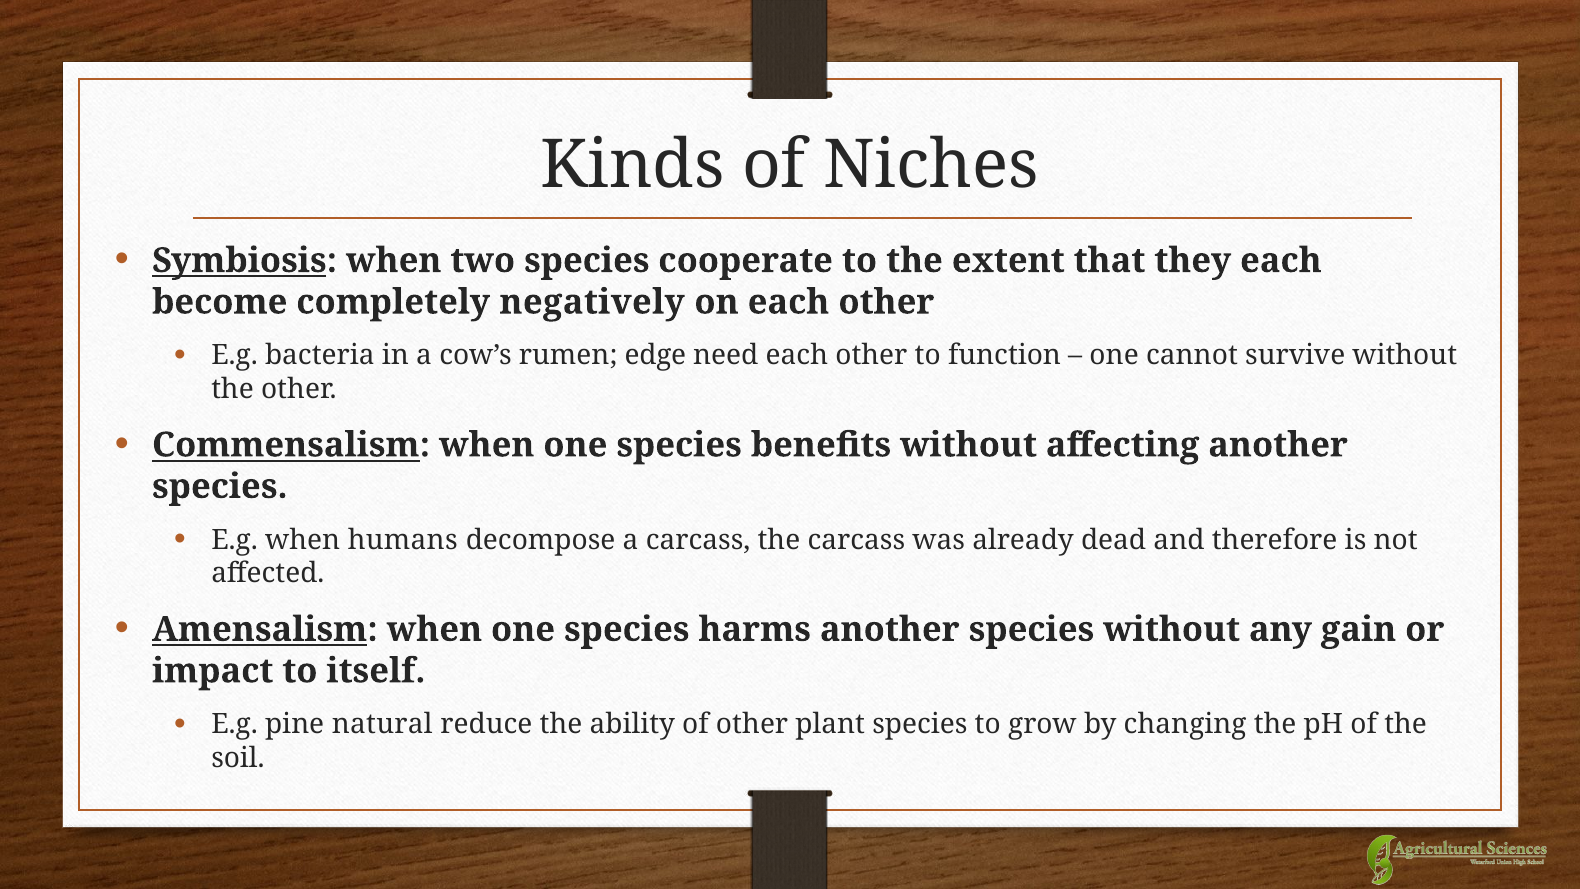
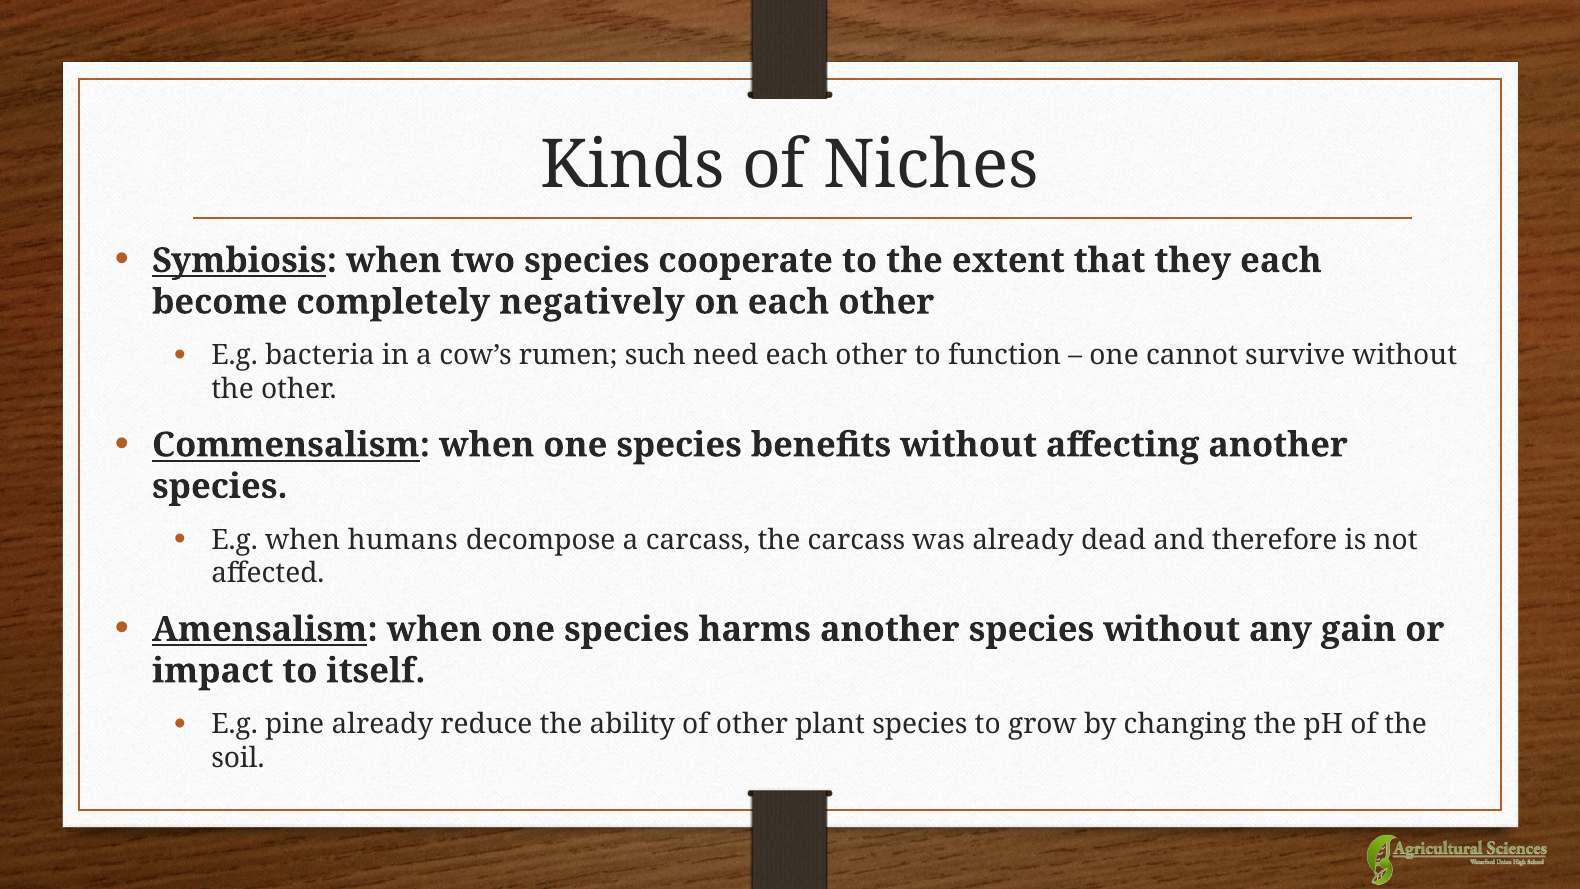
edge: edge -> such (655, 356)
pine natural: natural -> already (382, 724)
